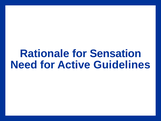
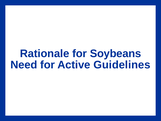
Sensation: Sensation -> Soybeans (116, 53)
